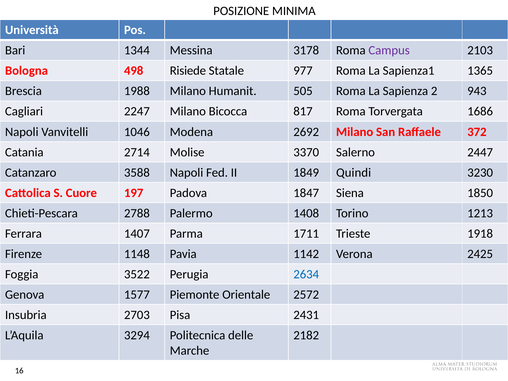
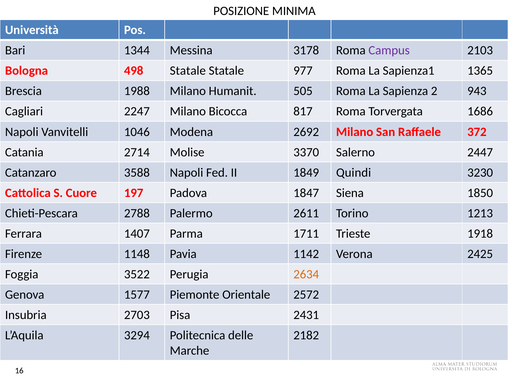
498 Risiede: Risiede -> Statale (188, 71)
1408: 1408 -> 2611 (306, 213)
2634 colour: blue -> orange (306, 274)
